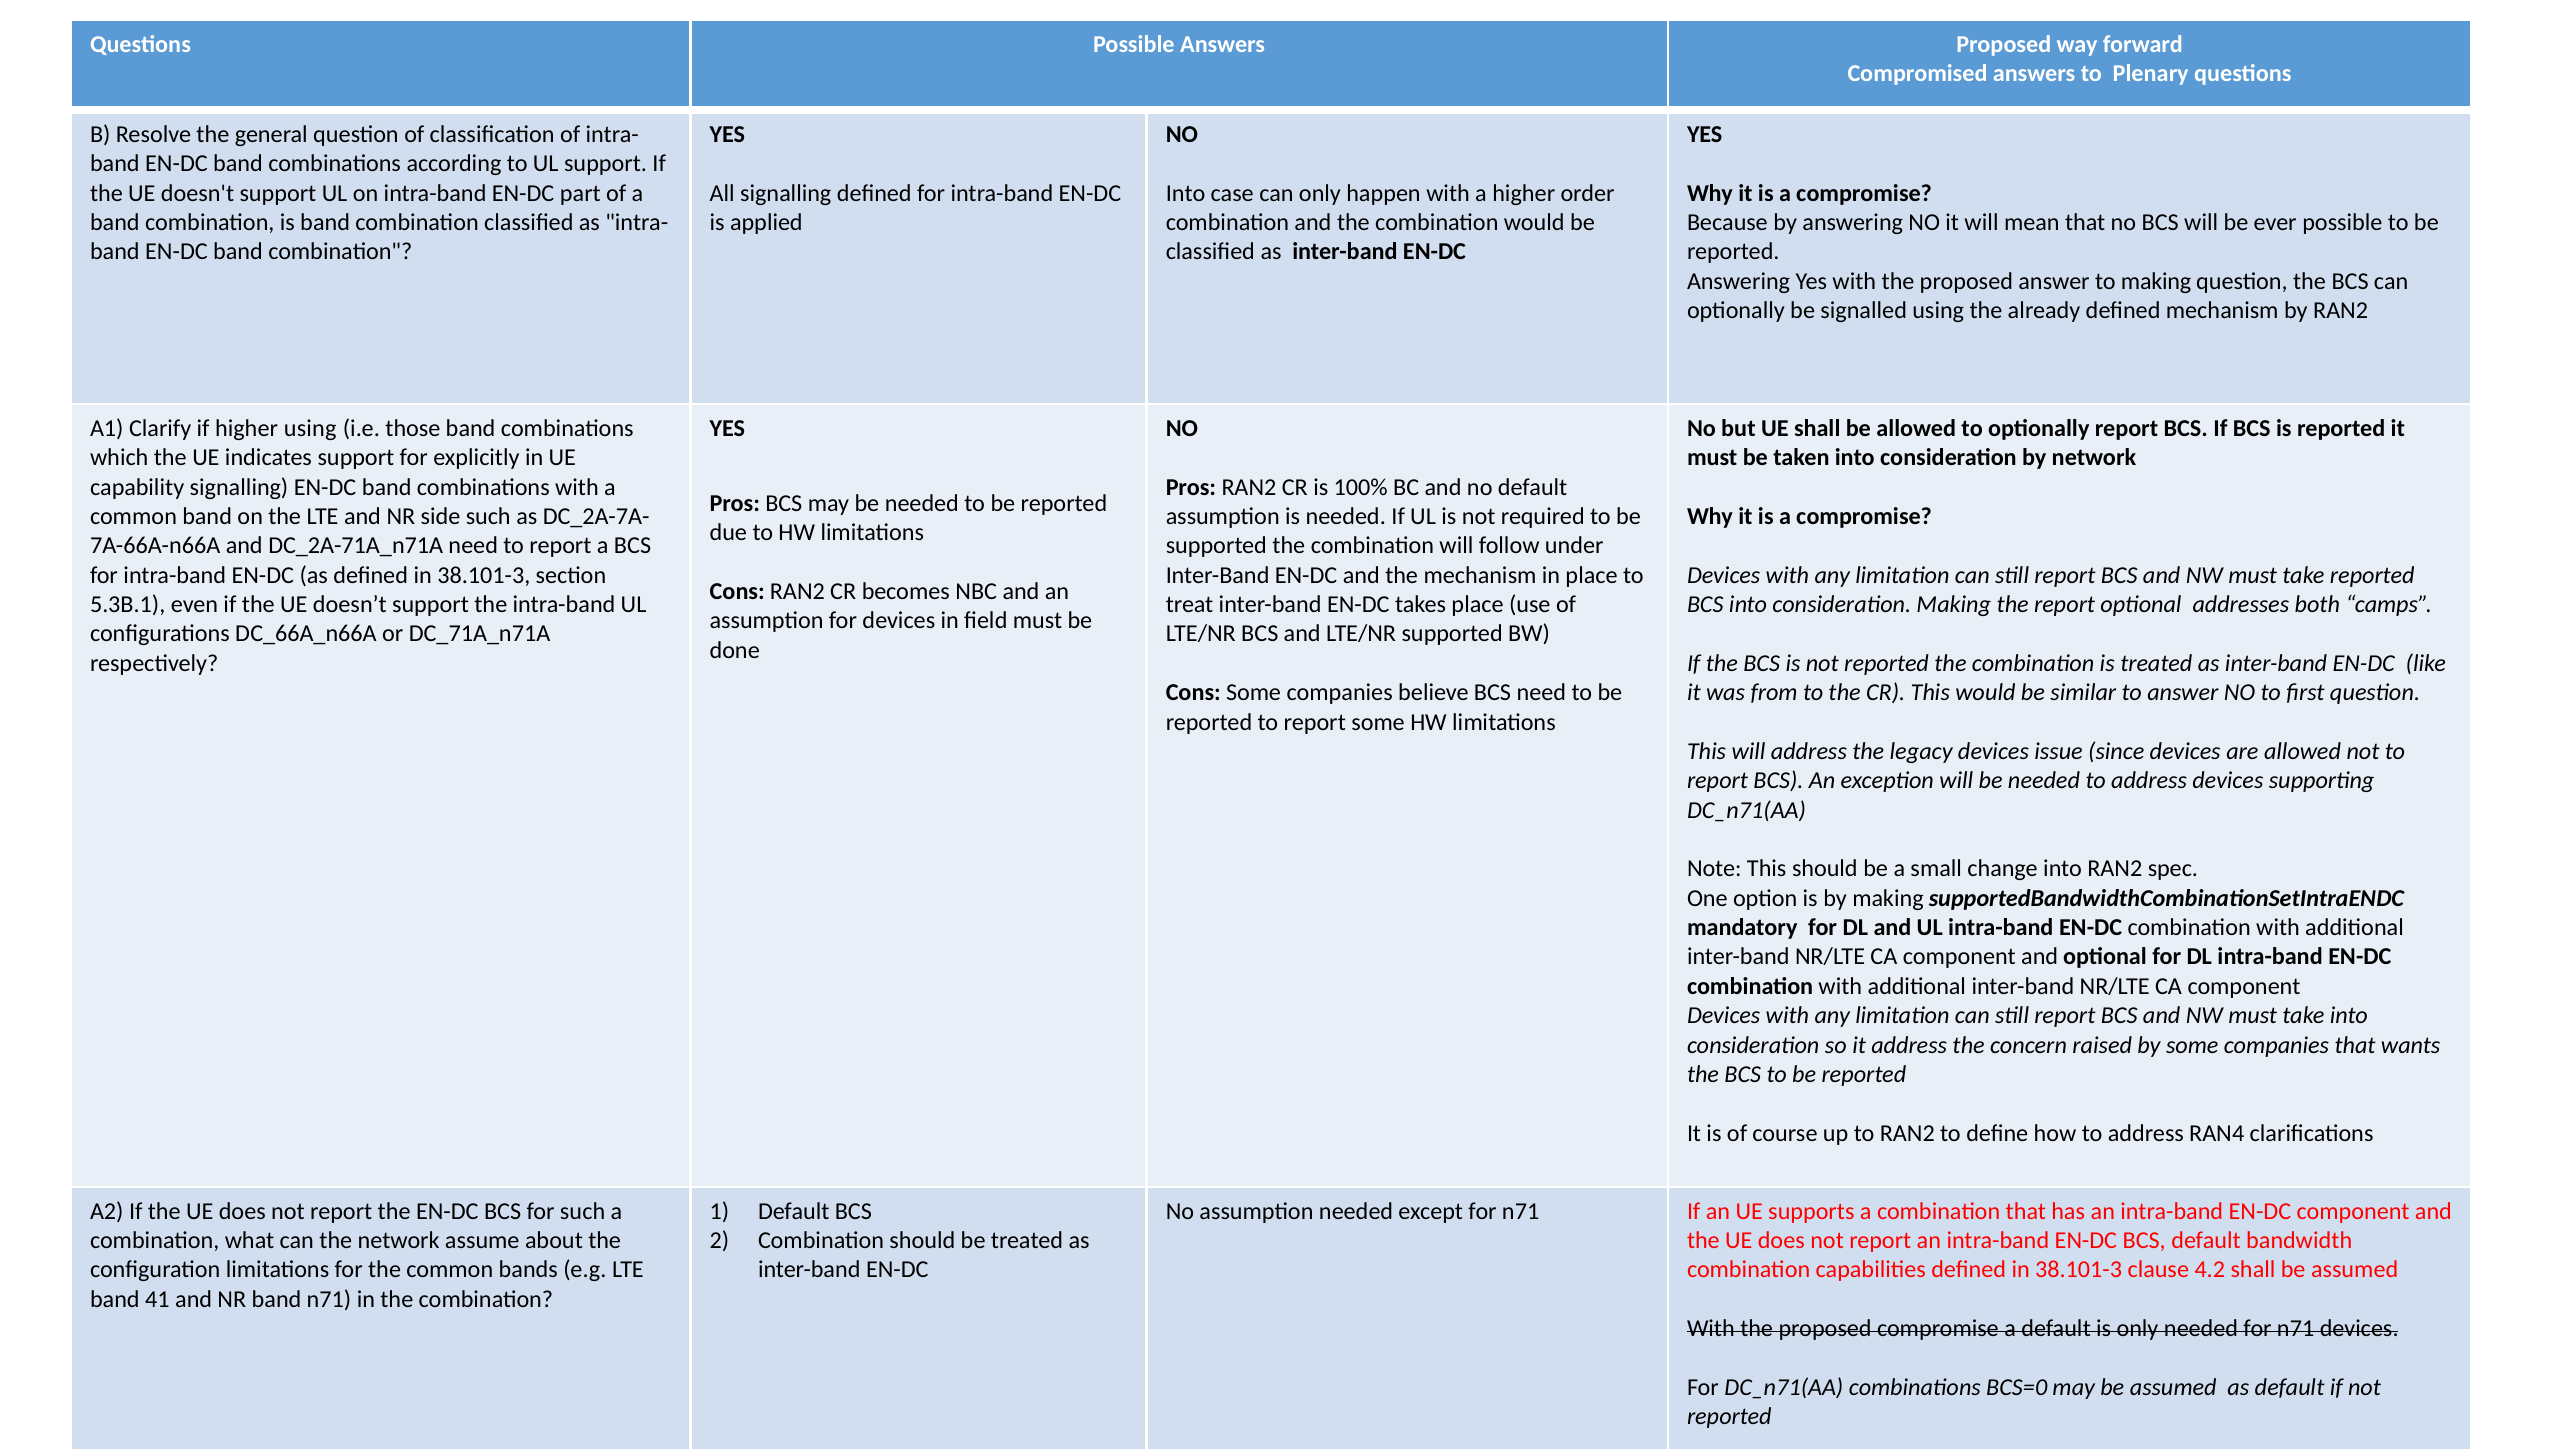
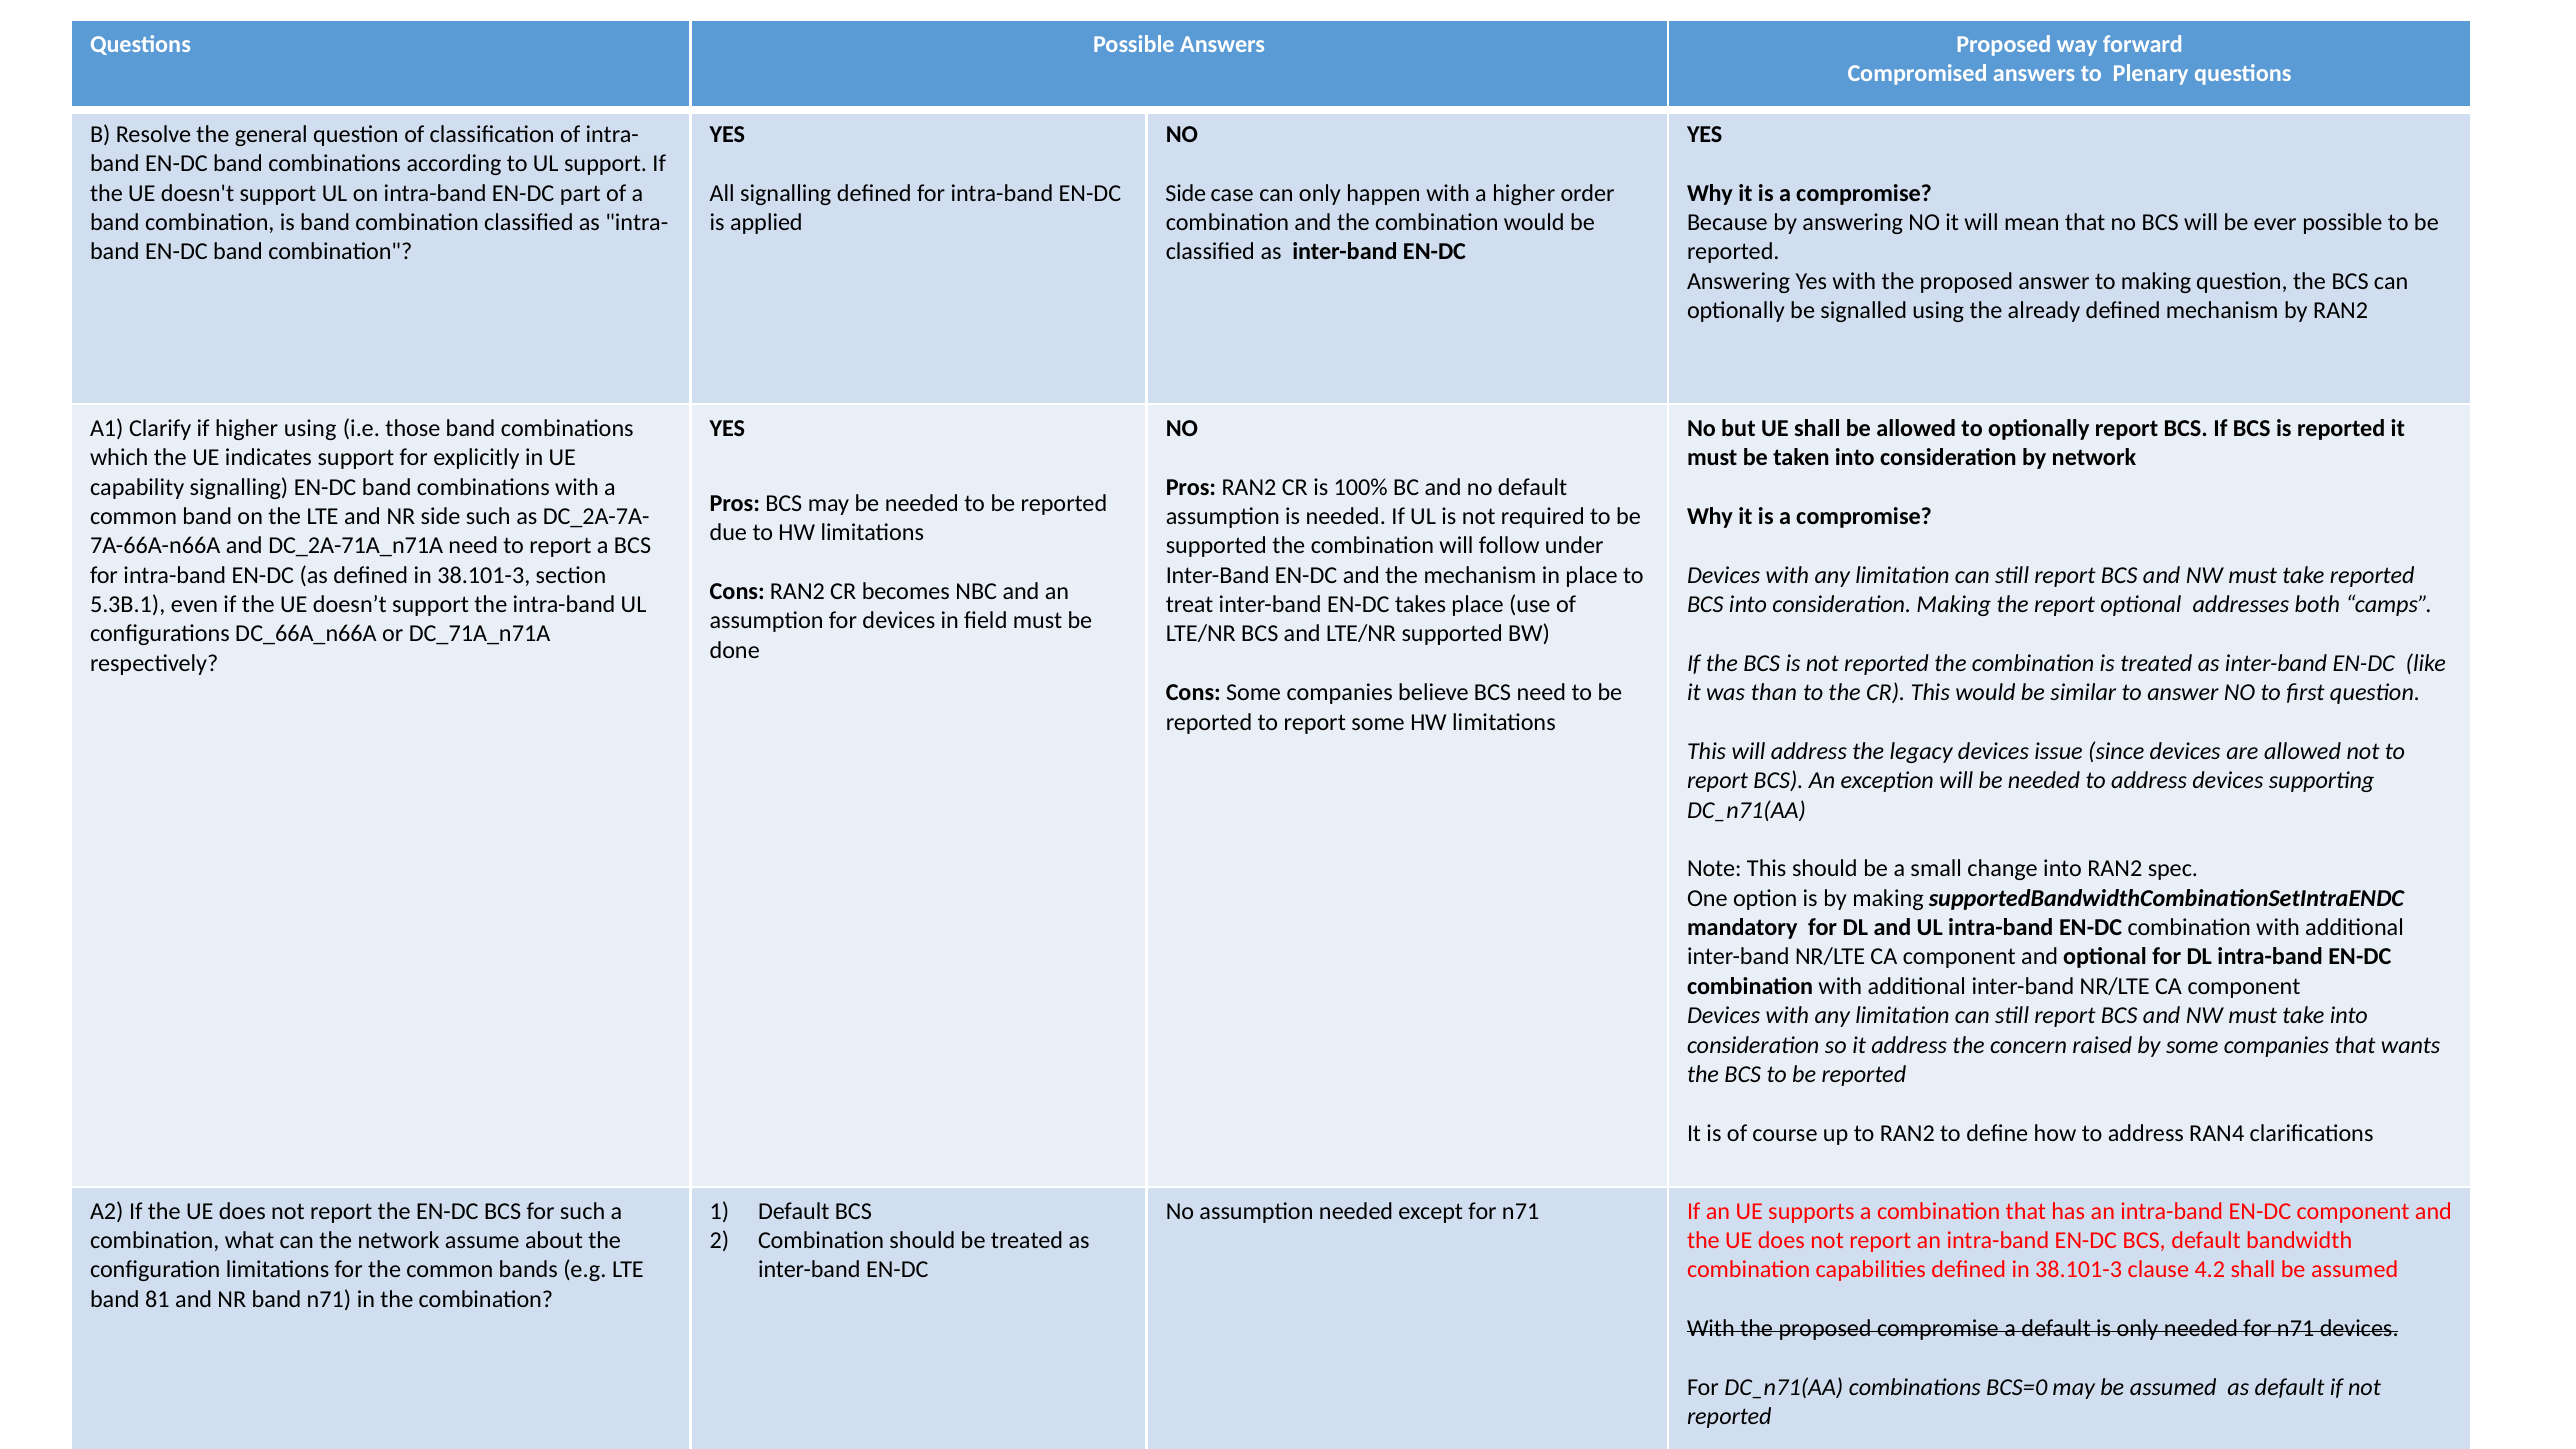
Into: Into -> Side (1186, 193)
from: from -> than (1774, 693)
41: 41 -> 81 (157, 1299)
